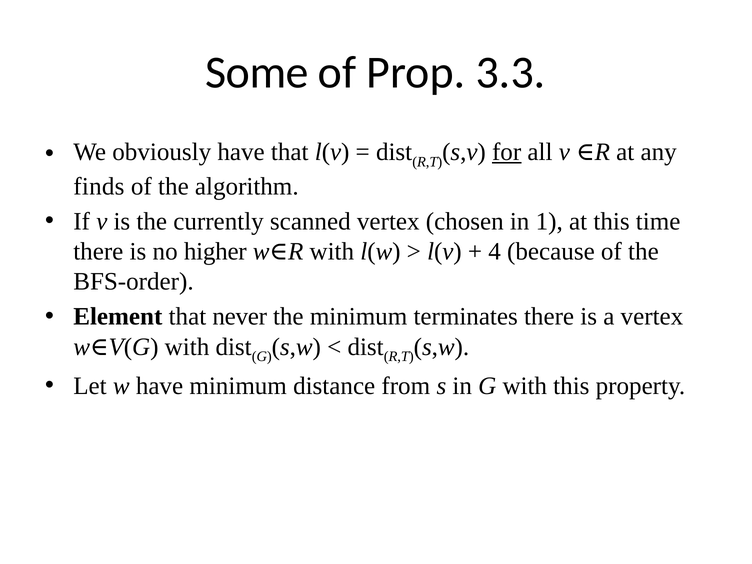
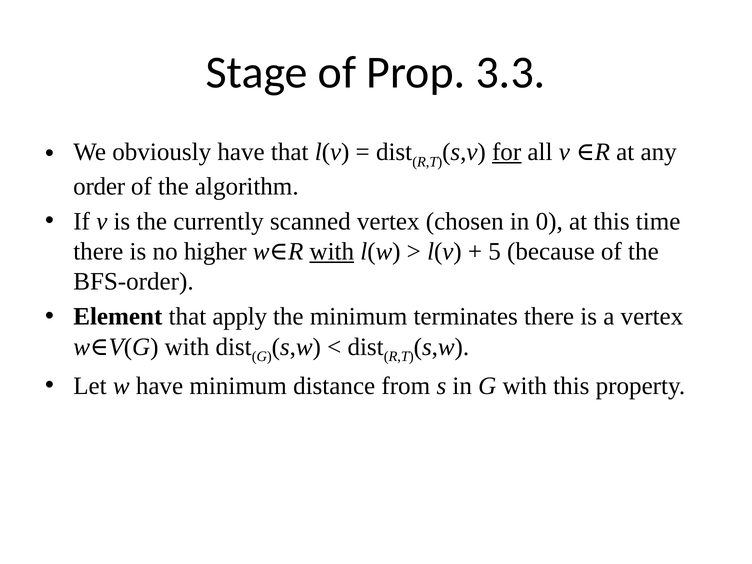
Some: Some -> Stage (257, 73)
finds: finds -> order (99, 186)
1: 1 -> 0 (549, 221)
with underline: none -> present (332, 252)
4: 4 -> 5 (495, 252)
never: never -> apply (240, 317)
